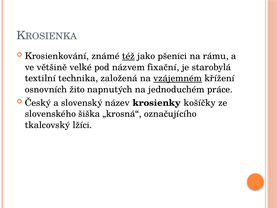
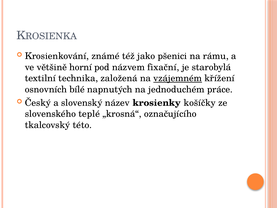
též underline: present -> none (128, 56)
velké: velké -> horní (81, 67)
žito: žito -> bílé (77, 89)
šiška: šiška -> teplé (89, 114)
lžíci: lžíci -> této (82, 125)
